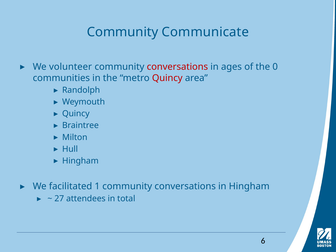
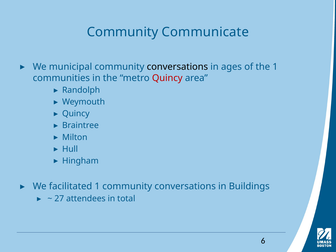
volunteer: volunteer -> municipal (71, 67)
conversations colour: red -> black (177, 67)
the 0: 0 -> 1 (275, 67)
in Hingham: Hingham -> Buildings (249, 186)
